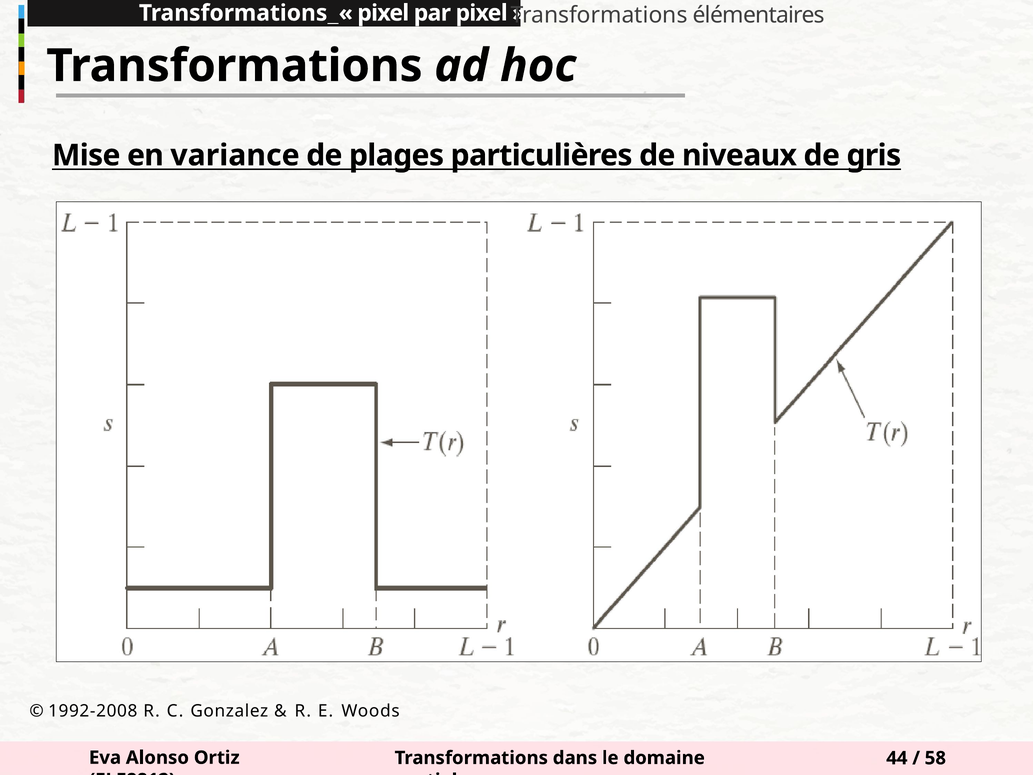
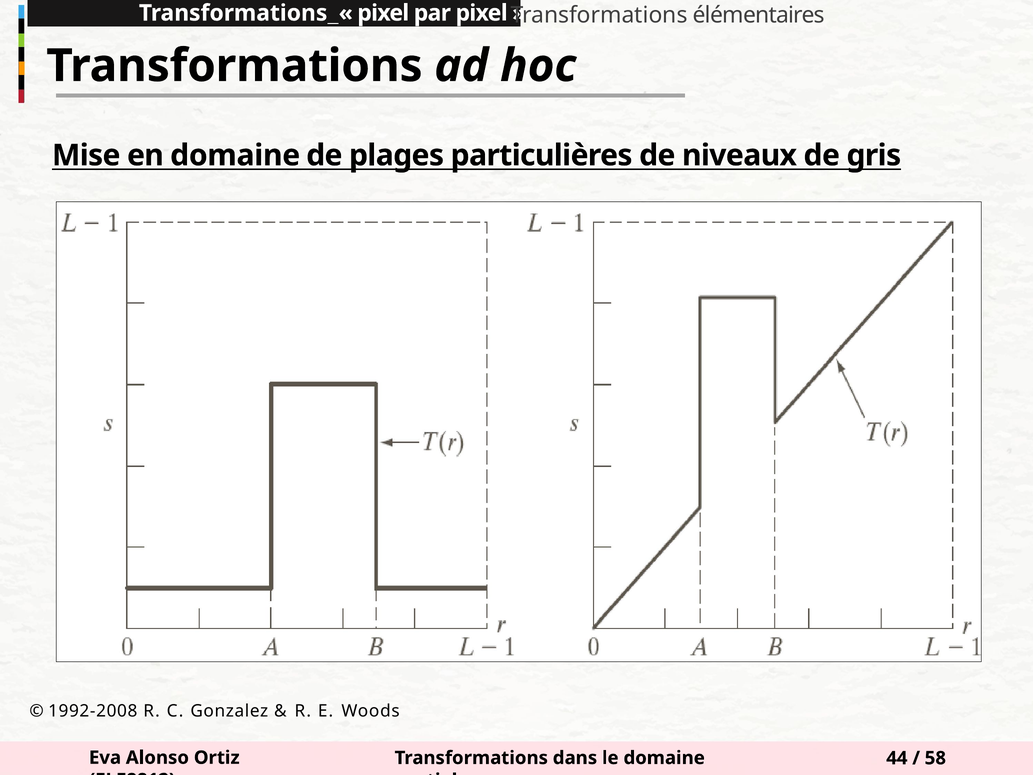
en variance: variance -> domaine (235, 155)
